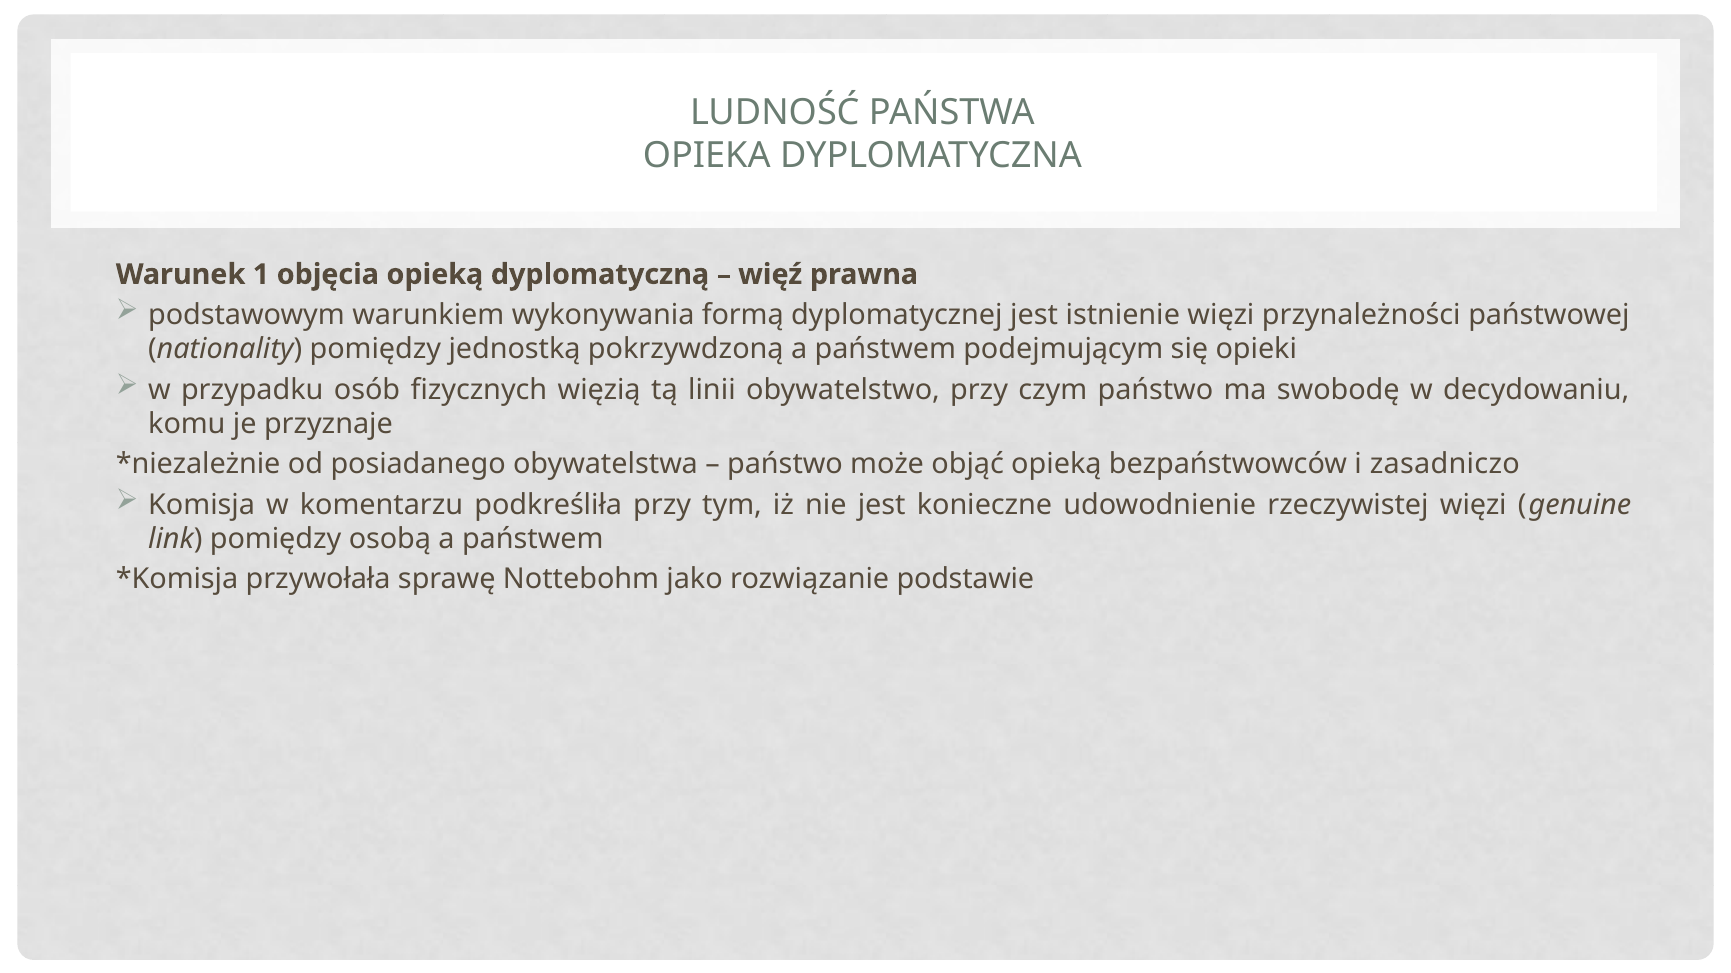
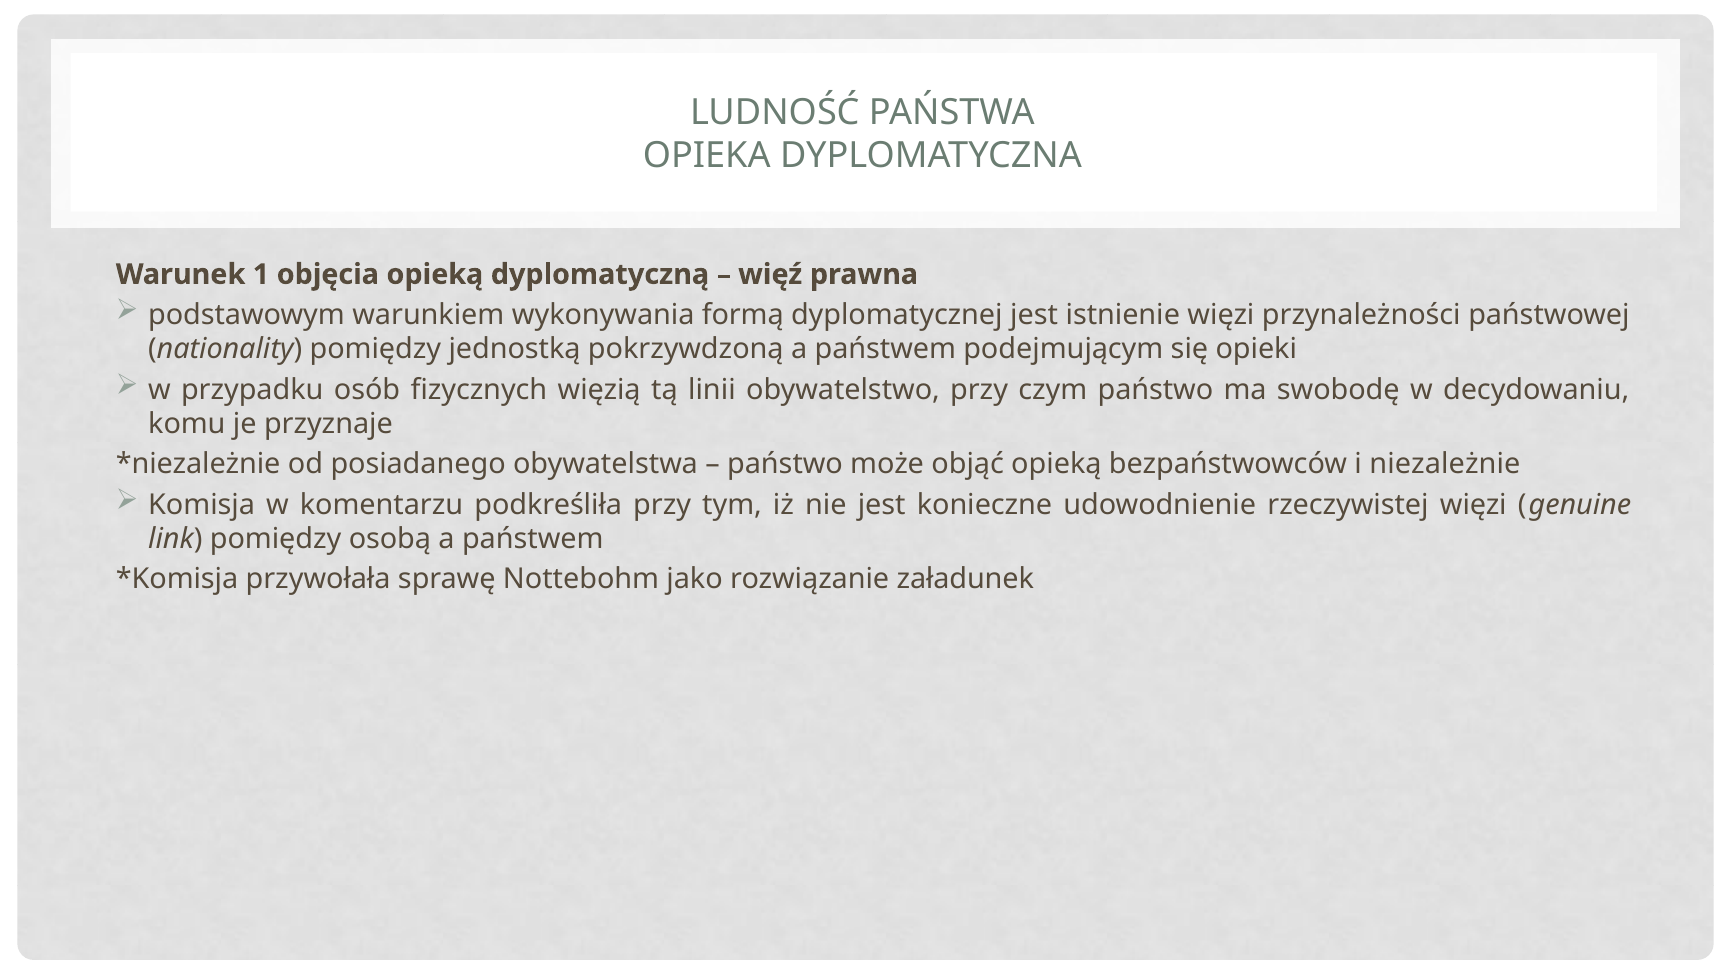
zasadniczo: zasadniczo -> niezależnie (1445, 465)
podstawie: podstawie -> załadunek (965, 580)
